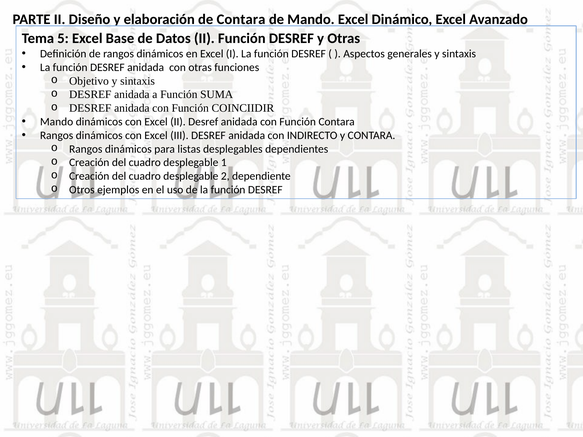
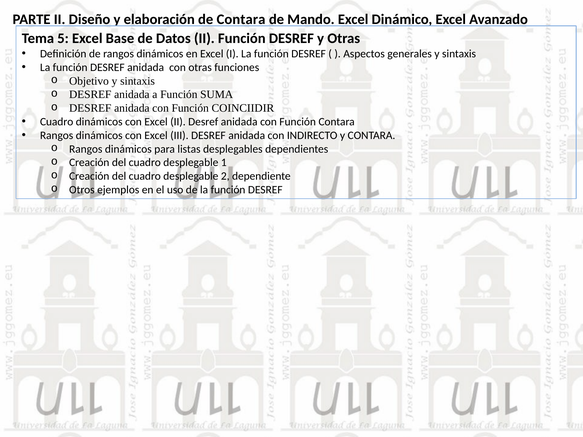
Mando: Mando -> Cuadro (57, 122)
